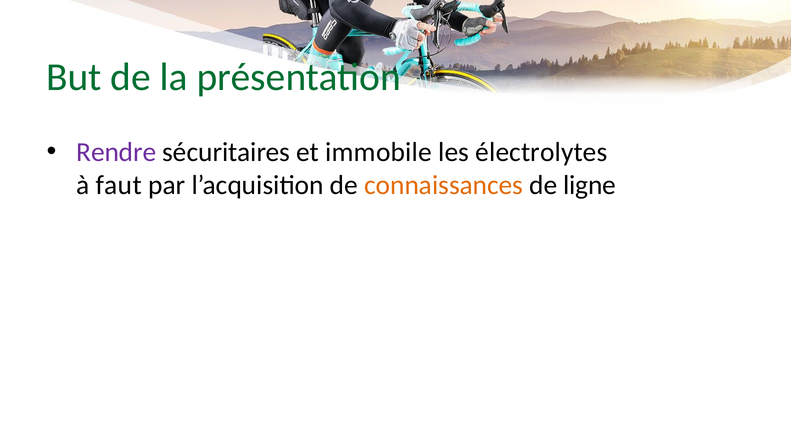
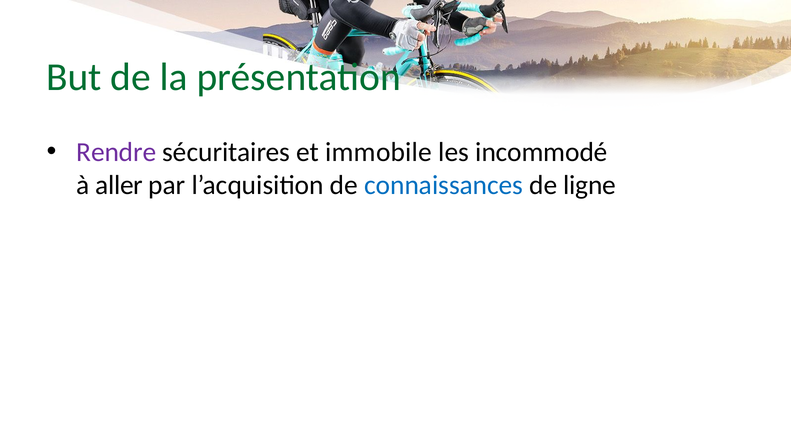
électrolytes: électrolytes -> incommodé (541, 152)
faut: faut -> aller (119, 185)
connaissances colour: orange -> blue (444, 185)
